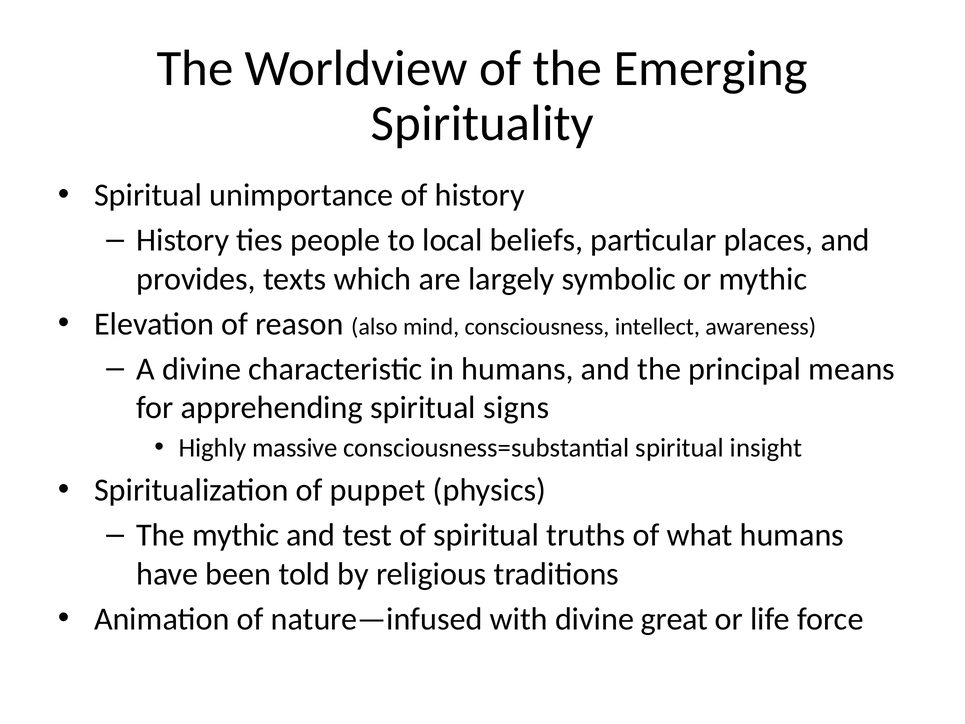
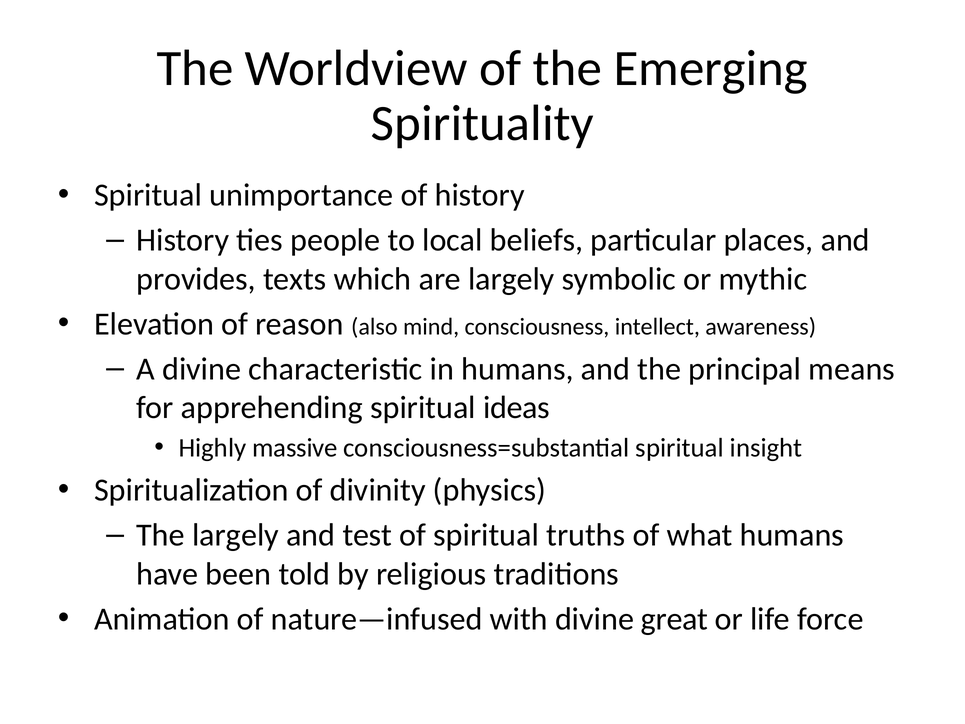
signs: signs -> ideas (517, 408)
puppet: puppet -> divinity (378, 490)
The mythic: mythic -> largely (236, 535)
